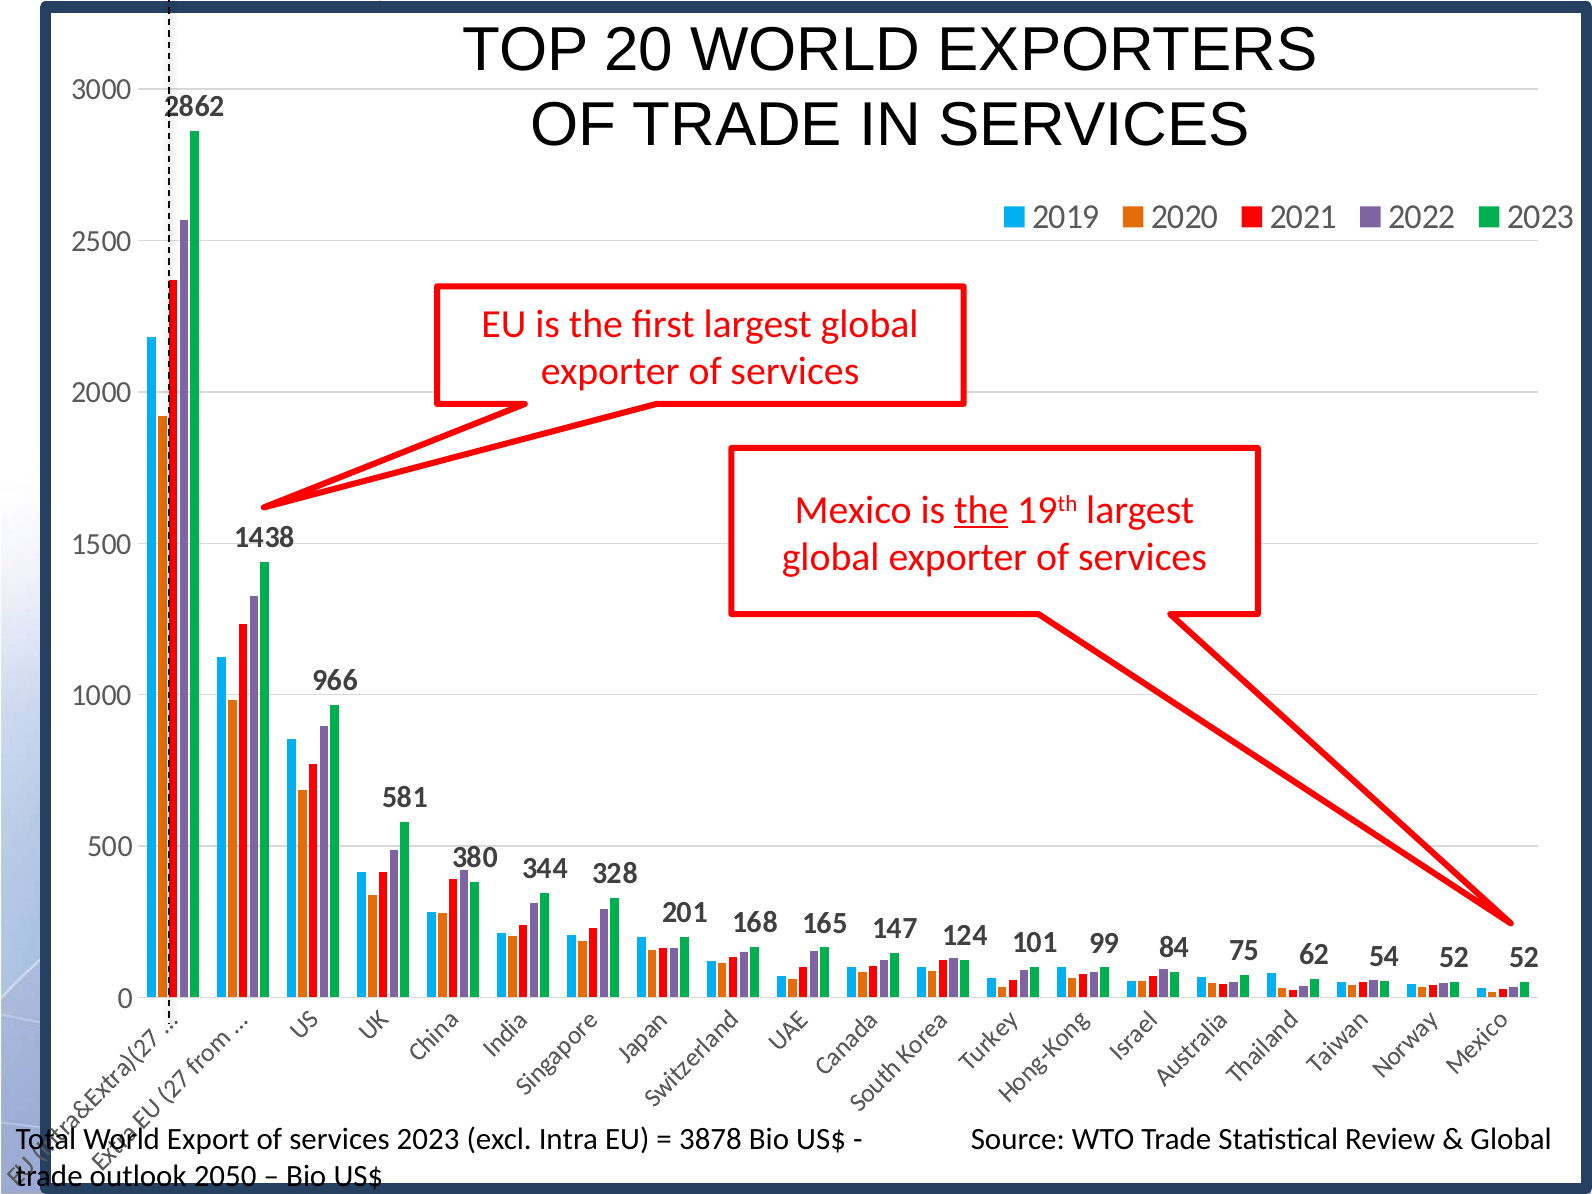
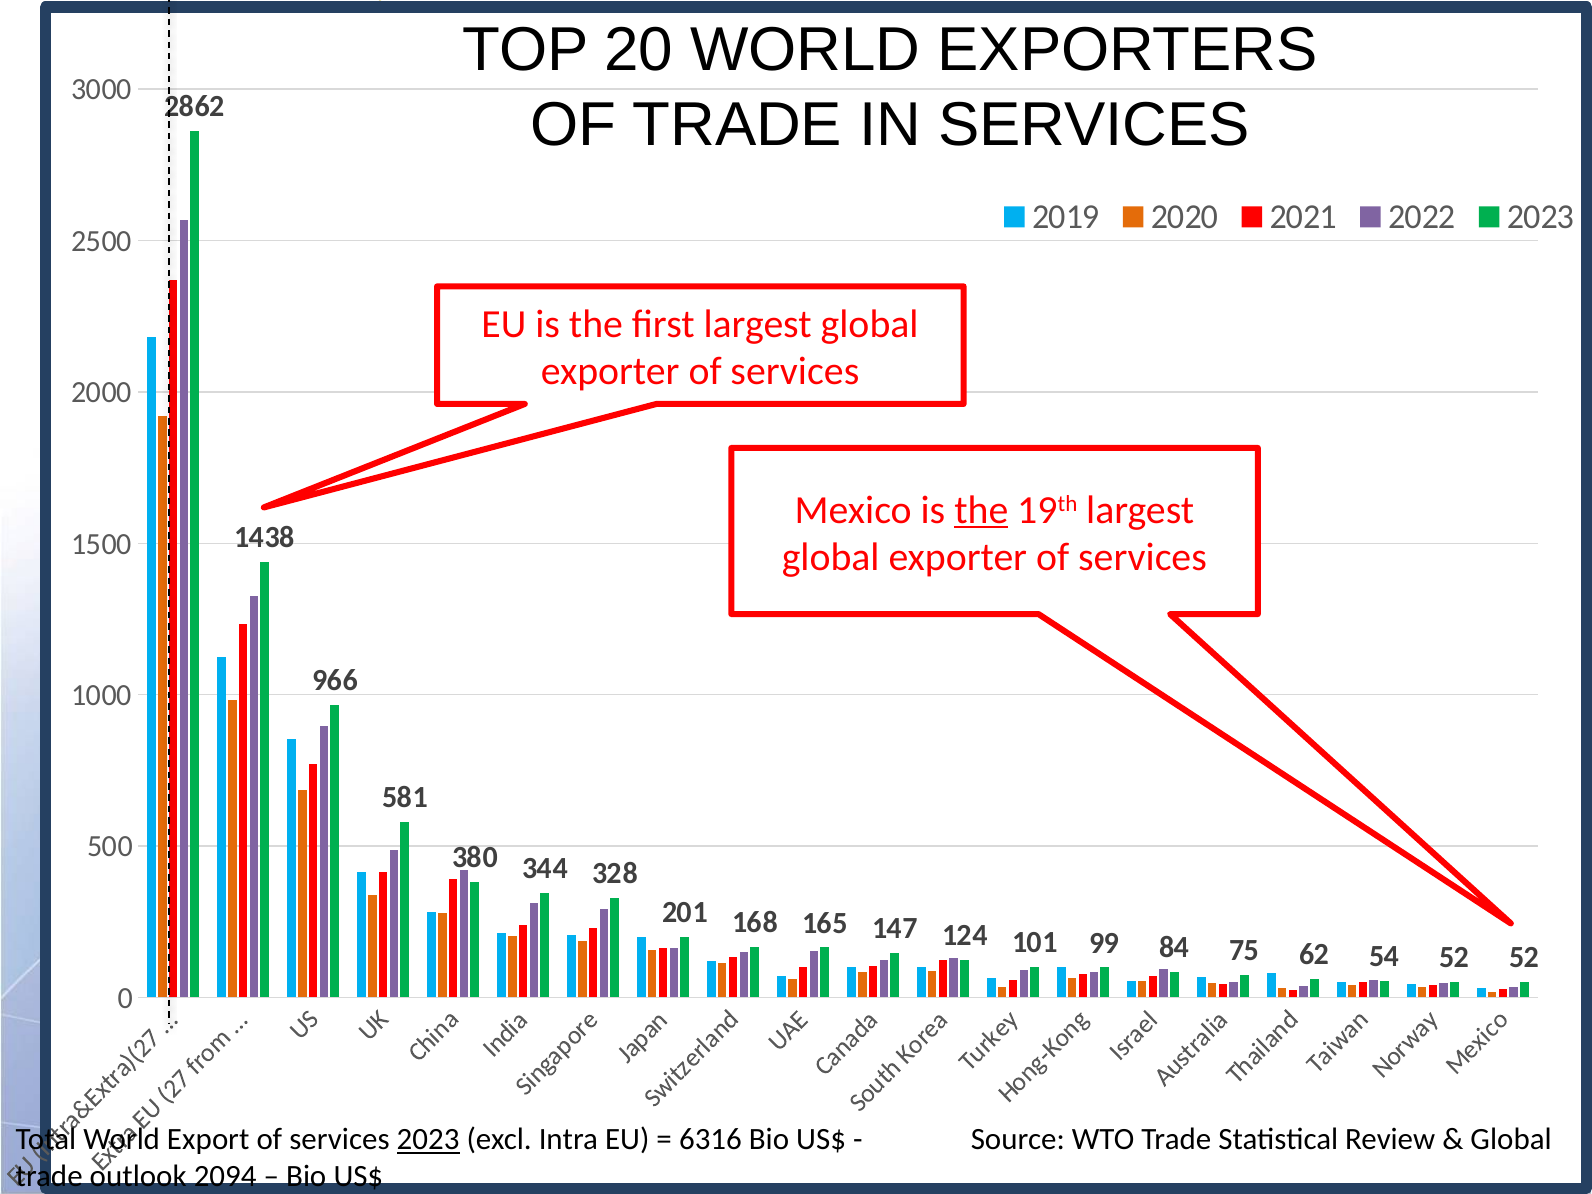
2023 underline: none -> present (428, 1140)
3878: 3878 -> 6316 (710, 1140)
2050: 2050 -> 2094 (225, 1177)
